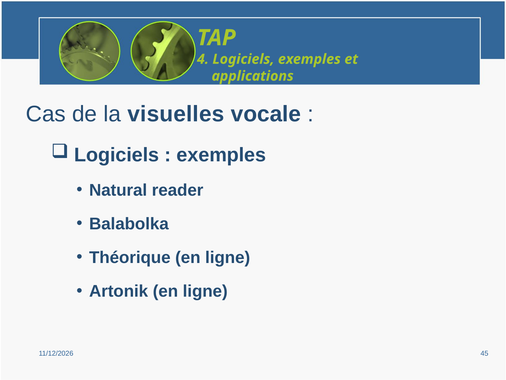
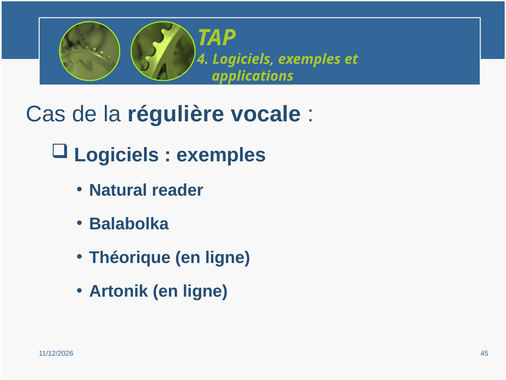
visuelles: visuelles -> régulière (176, 114)
